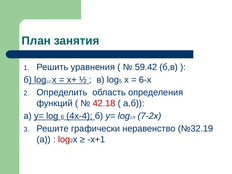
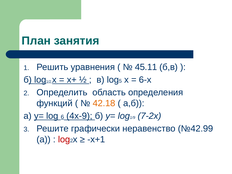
59.42: 59.42 -> 45.11 (146, 67)
42.18 colour: red -> orange (104, 103)
4х-4: 4х-4 -> 4х-9 (79, 116)
№32.19: №32.19 -> №42.99 (196, 129)
